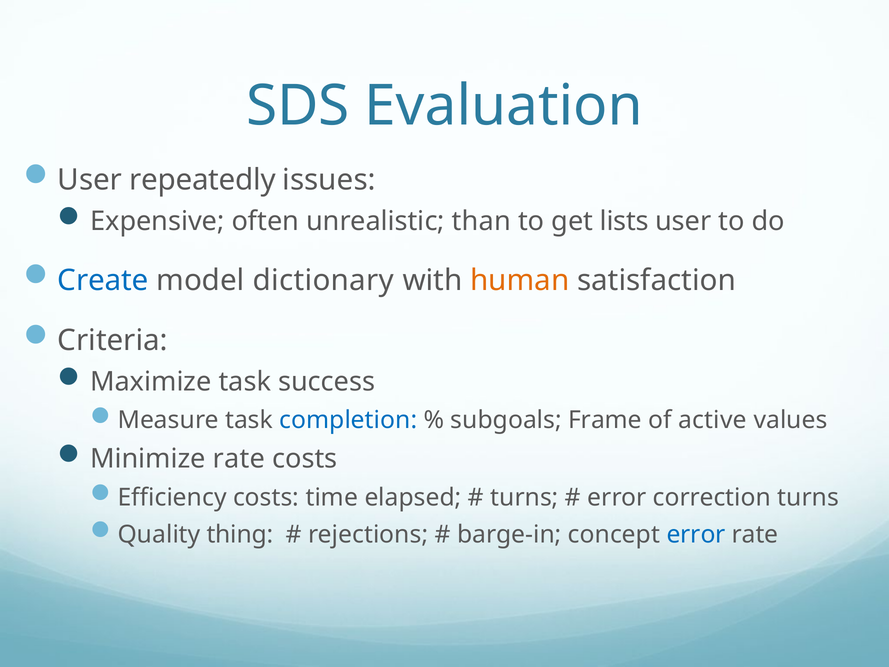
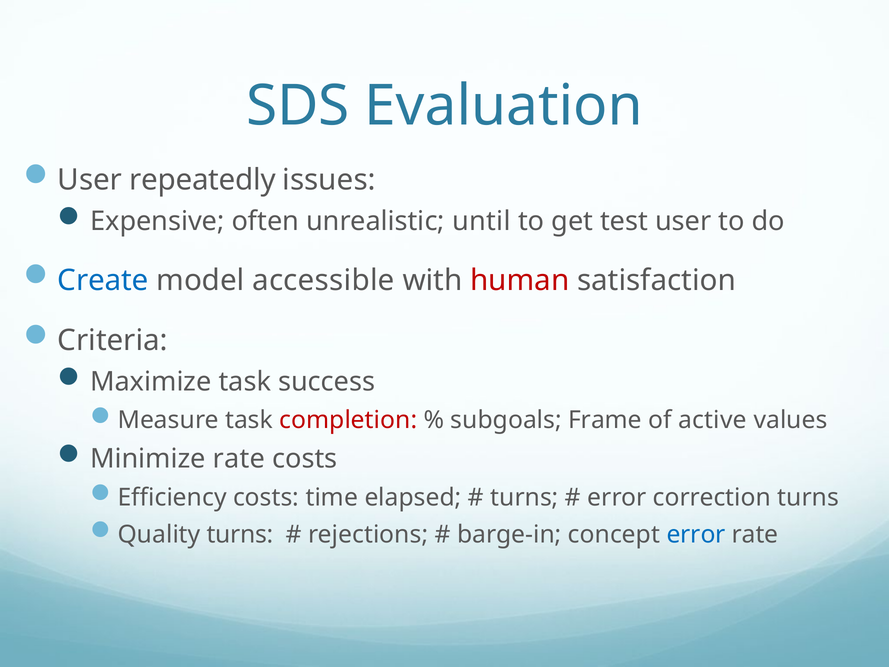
than: than -> until (481, 221)
lists: lists -> test (624, 221)
dictionary: dictionary -> accessible (323, 280)
human colour: orange -> red (520, 280)
completion colour: blue -> red (348, 420)
Quality thing: thing -> turns (240, 534)
